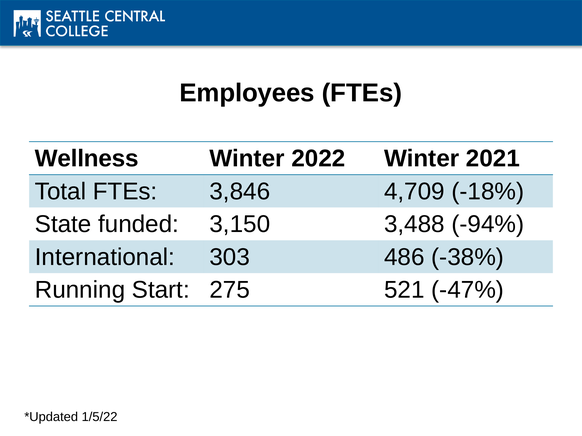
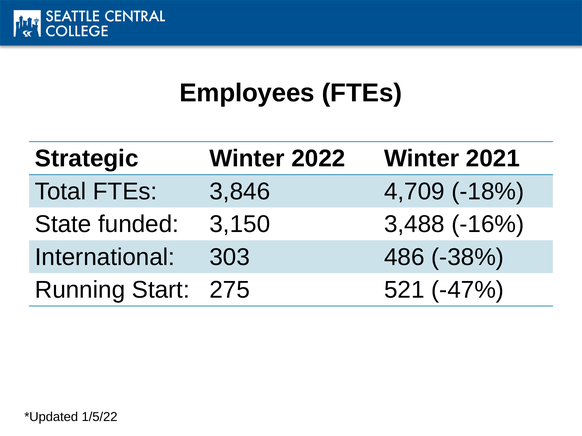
Wellness: Wellness -> Strategic (87, 159)
-94%: -94% -> -16% (488, 225)
